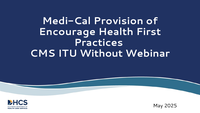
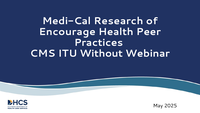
Provision: Provision -> Research (118, 21)
First: First -> Peer (149, 32)
